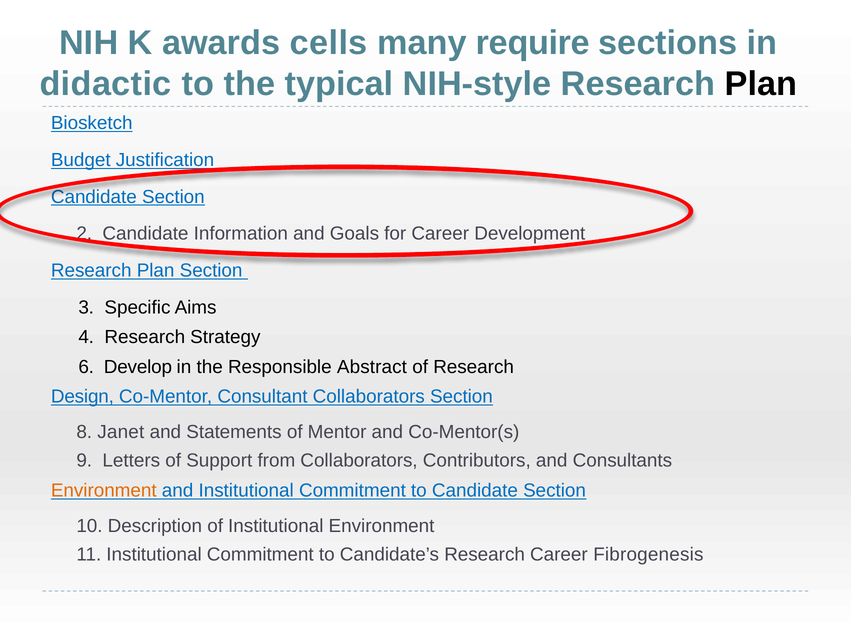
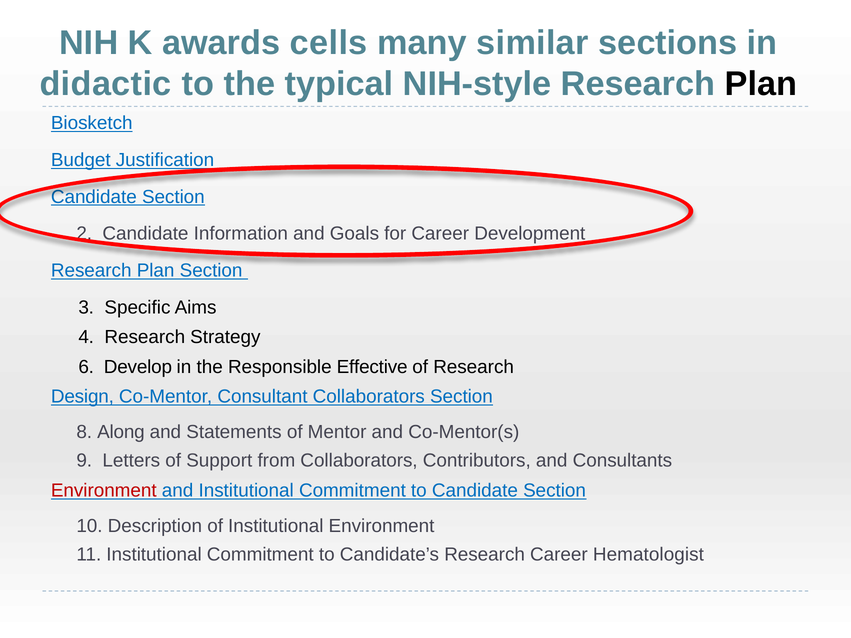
require: require -> similar (533, 43)
Abstract: Abstract -> Effective (372, 367)
Janet: Janet -> Along (121, 432)
Environment colour: orange -> red (104, 491)
Fibrogenesis: Fibrogenesis -> Hematologist (648, 555)
